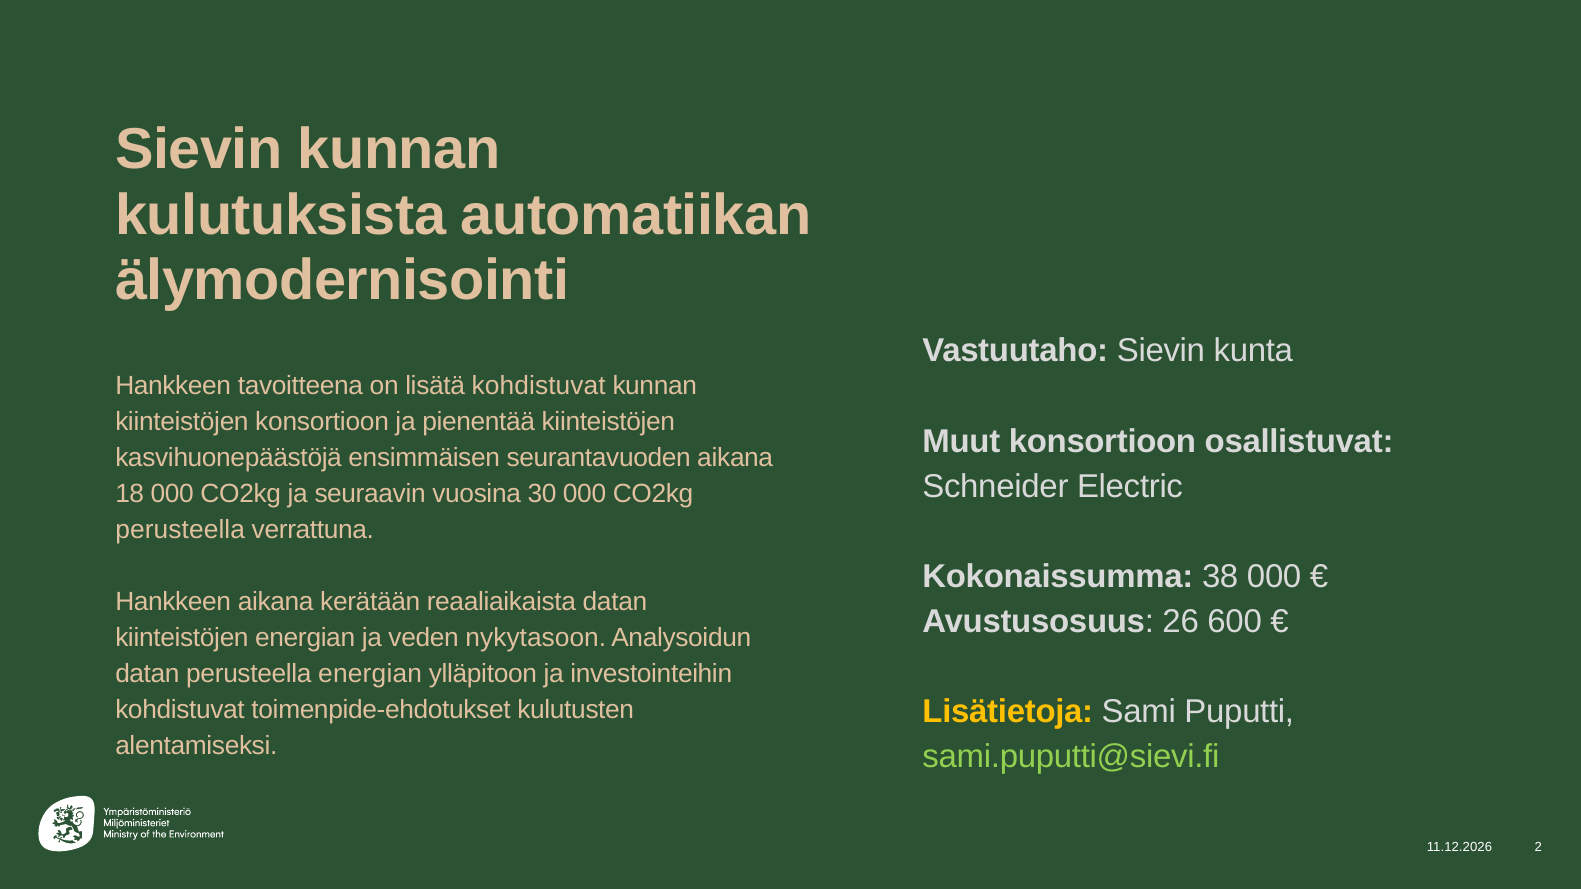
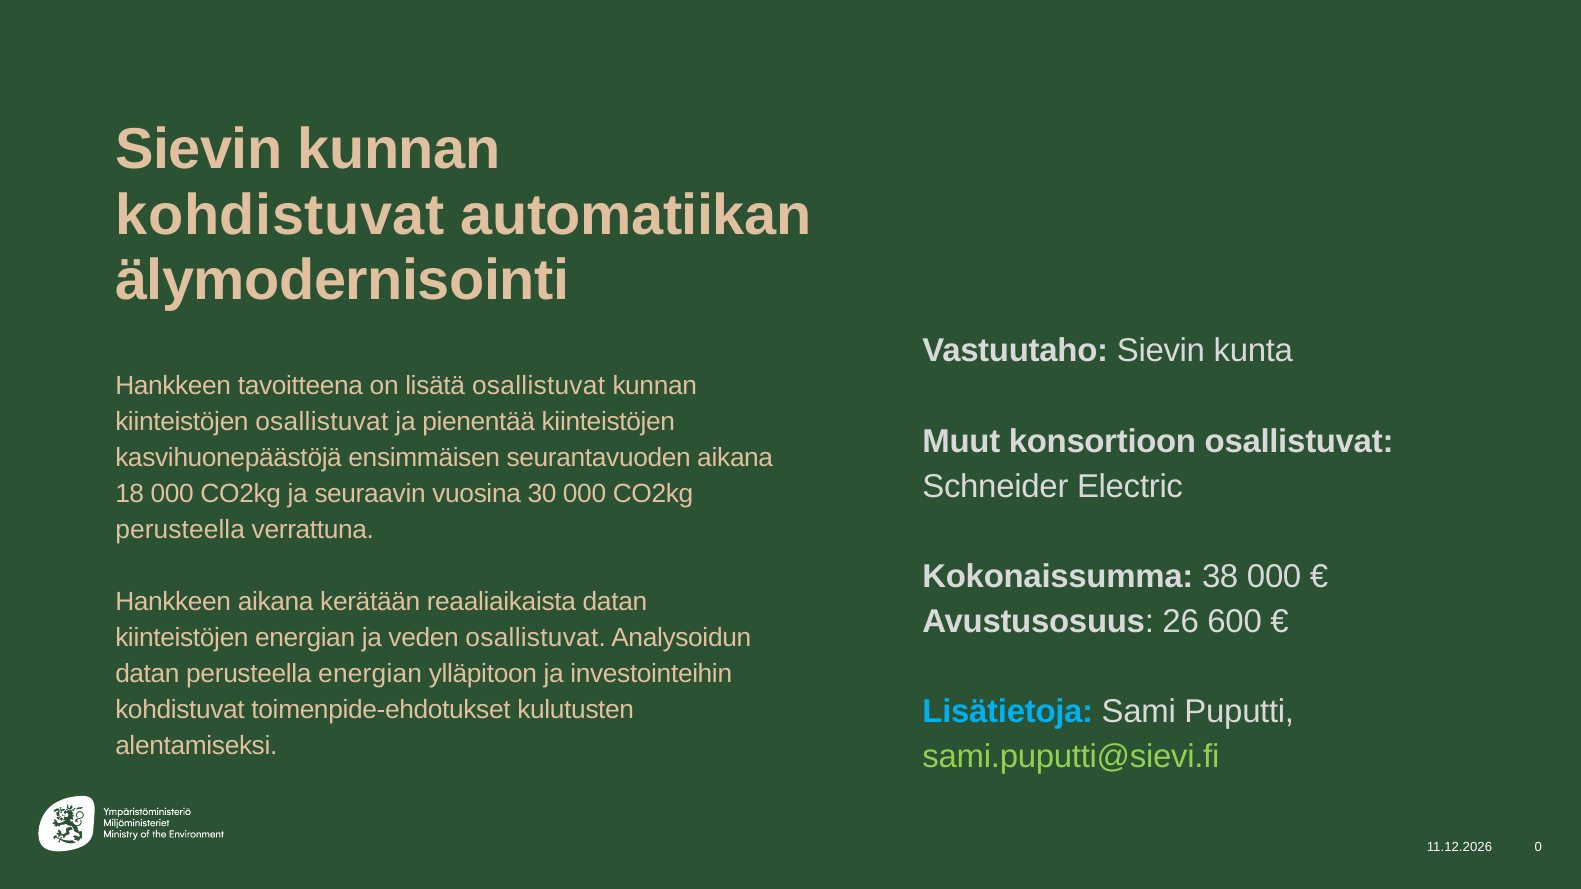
kulutuksista: kulutuksista -> kohdistuvat (280, 215)
lisätä kohdistuvat: kohdistuvat -> osallistuvat (539, 386)
kiinteistöjen konsortioon: konsortioon -> osallistuvat (322, 422)
veden nykytasoon: nykytasoon -> osallistuvat (536, 638)
Lisätietoja colour: yellow -> light blue (1008, 712)
2: 2 -> 0 (1538, 847)
